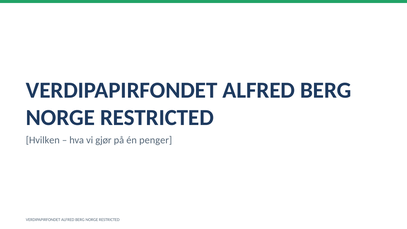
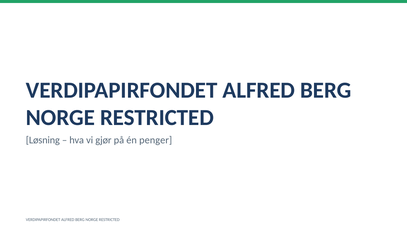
Hvilken: Hvilken -> Løsning (43, 140)
